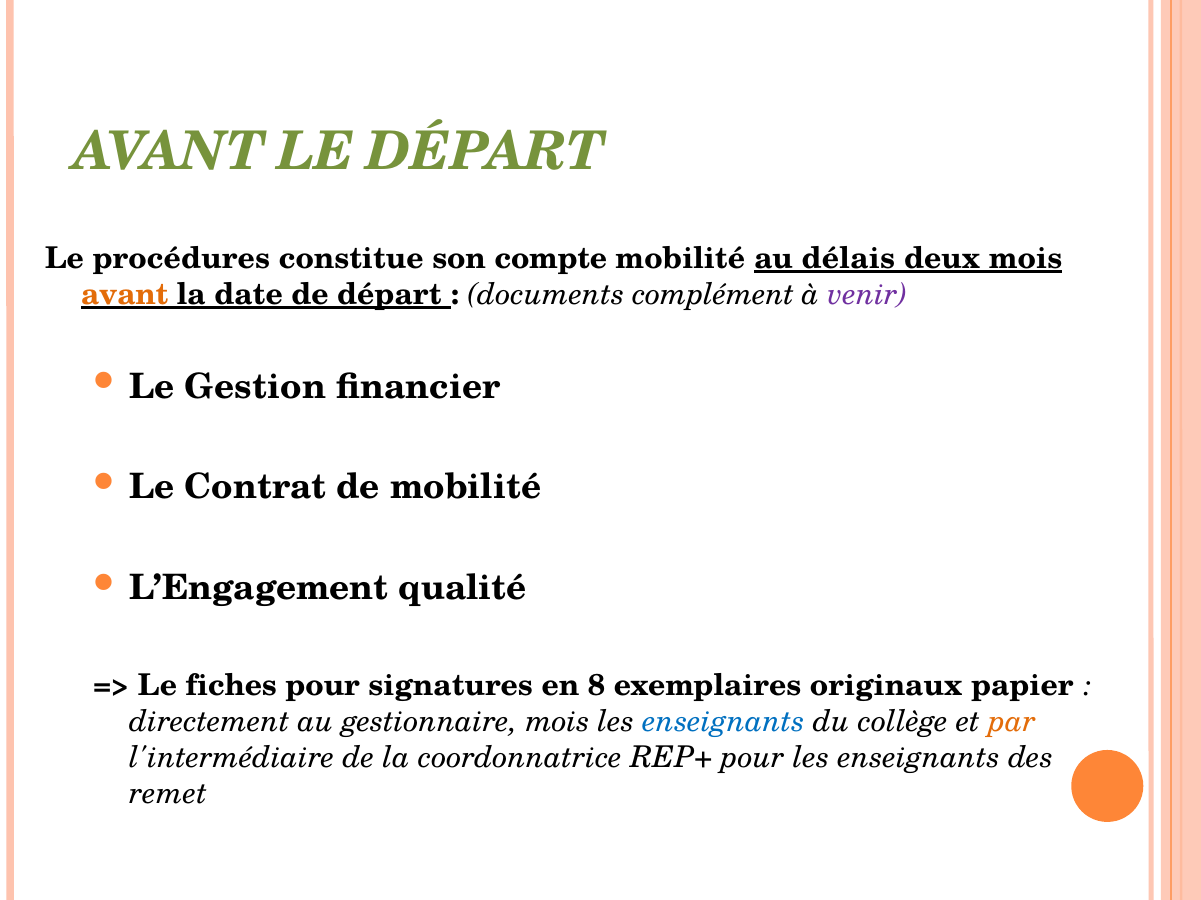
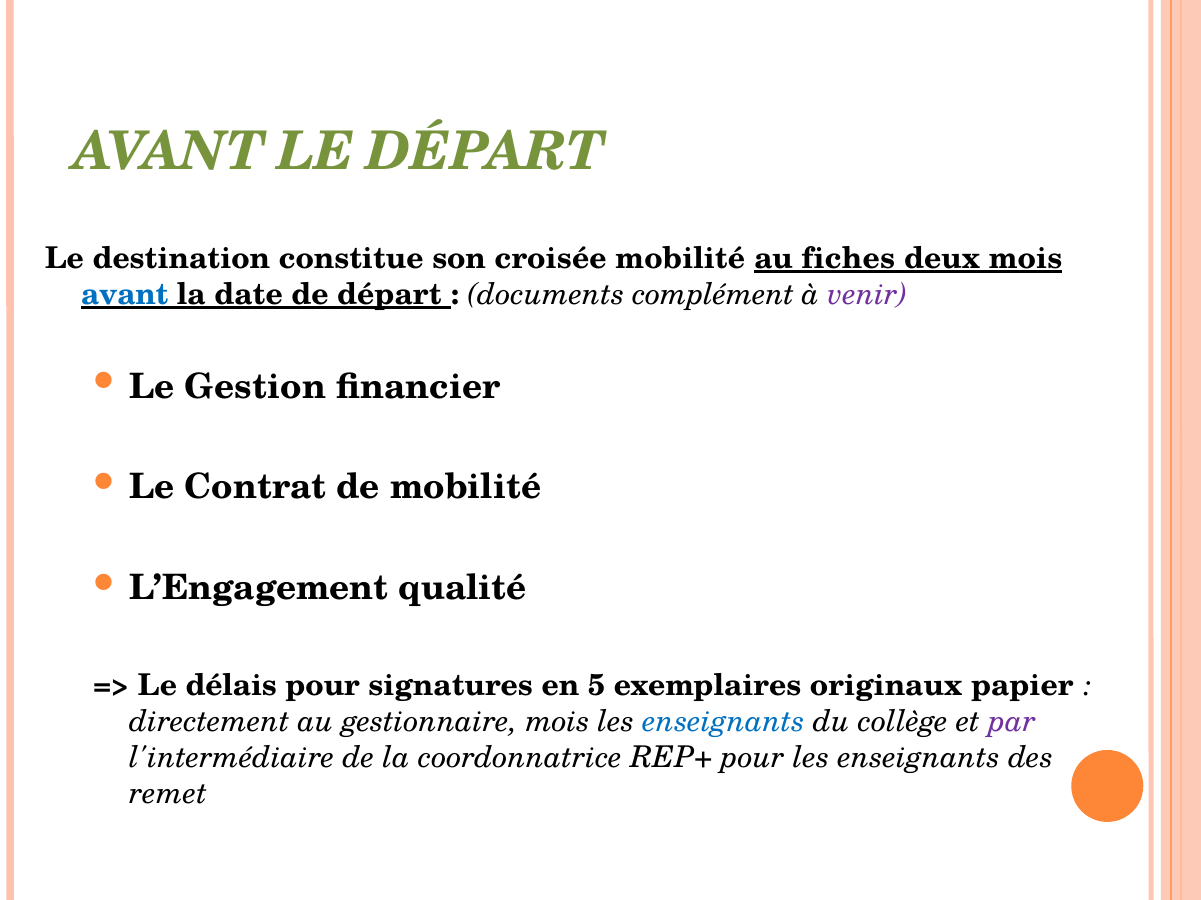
procédures: procédures -> destination (181, 259)
compte: compte -> croisée (551, 259)
délais: délais -> fiches (848, 259)
avant colour: orange -> blue (125, 295)
fiches: fiches -> délais (231, 686)
8: 8 -> 5 (596, 686)
par colour: orange -> purple (1012, 722)
